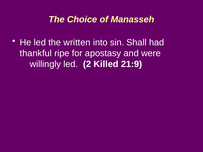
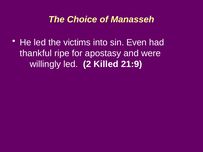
written: written -> victims (77, 43)
Shall: Shall -> Even (137, 43)
